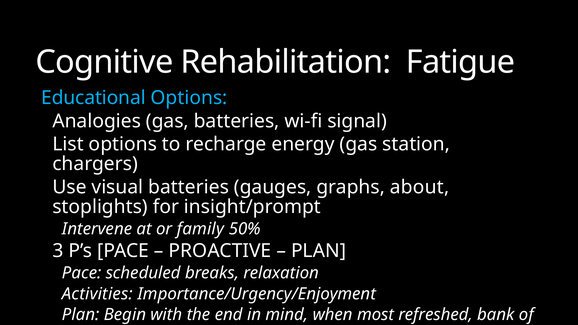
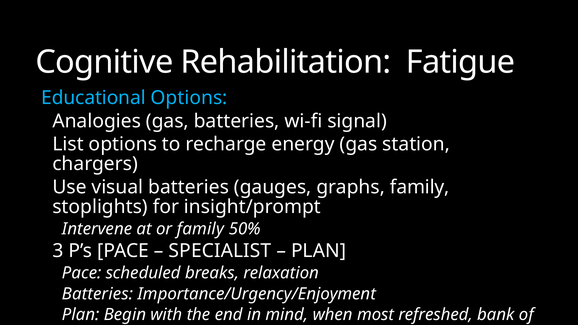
graphs about: about -> family (420, 187)
PROACTIVE: PROACTIVE -> SPECIALIST (220, 251)
Activities: Activities -> Batteries (98, 294)
